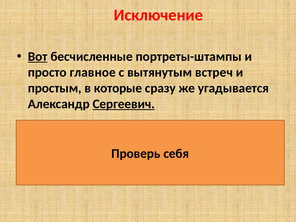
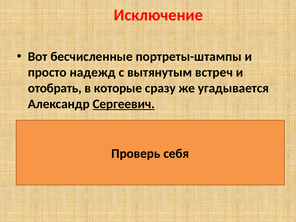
Вот underline: present -> none (38, 57)
главное: главное -> надежд (93, 72)
простым: простым -> отобрать (55, 88)
